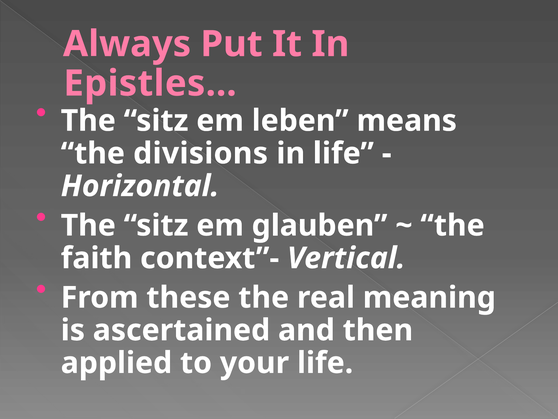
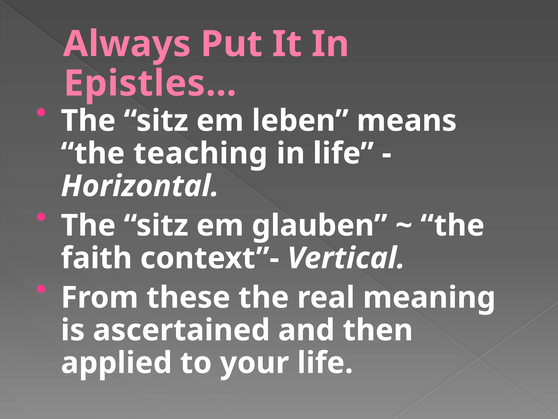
divisions: divisions -> teaching (201, 153)
